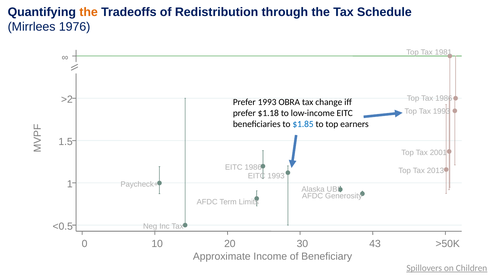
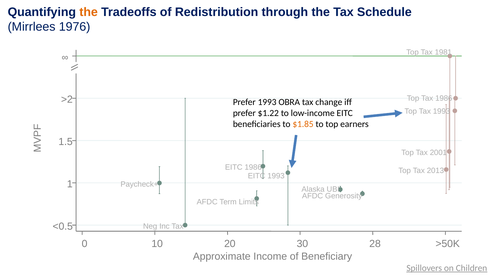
$1.18: $1.18 -> $1.22 (268, 113)
$1.85 colour: blue -> orange (303, 124)
43: 43 -> 28 (375, 244)
